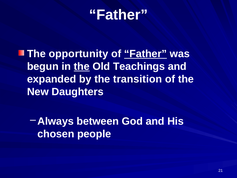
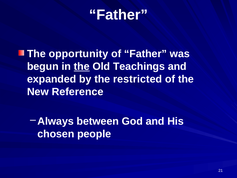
Father underline: present -> none (146, 54)
transition: transition -> restricted (138, 79)
Daughters: Daughters -> Reference (78, 92)
